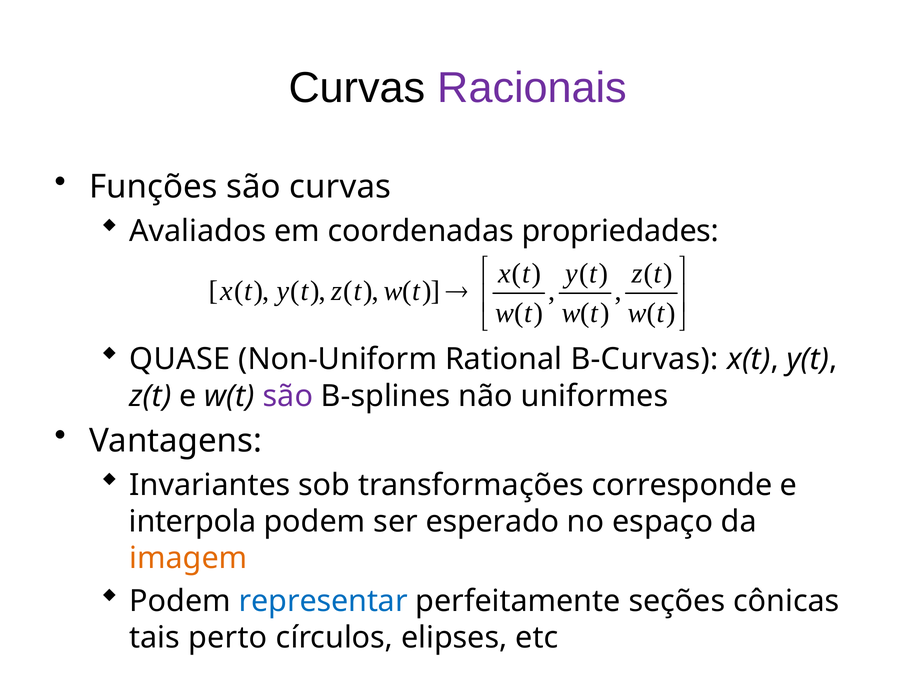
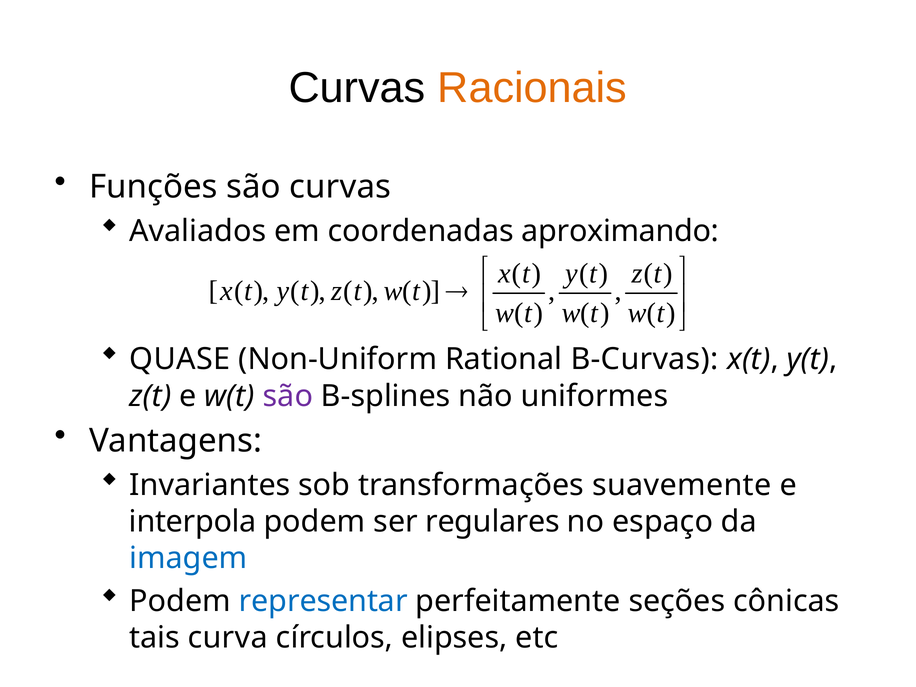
Racionais colour: purple -> orange (532, 88)
propriedades: propriedades -> aproximando (620, 231)
corresponde: corresponde -> suavemente (682, 485)
esperado: esperado -> regulares (493, 522)
imagem colour: orange -> blue (188, 558)
perto: perto -> curva (228, 638)
